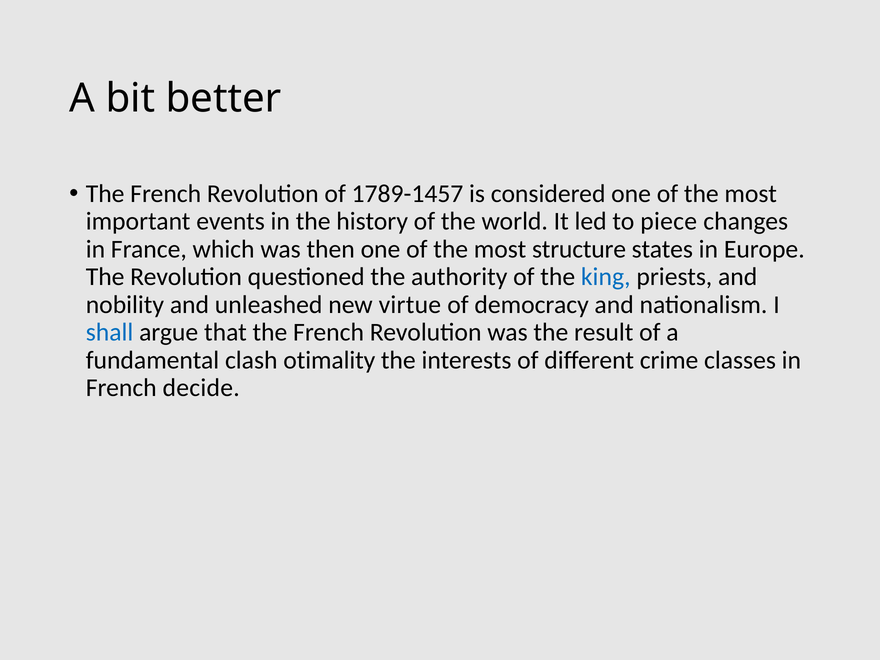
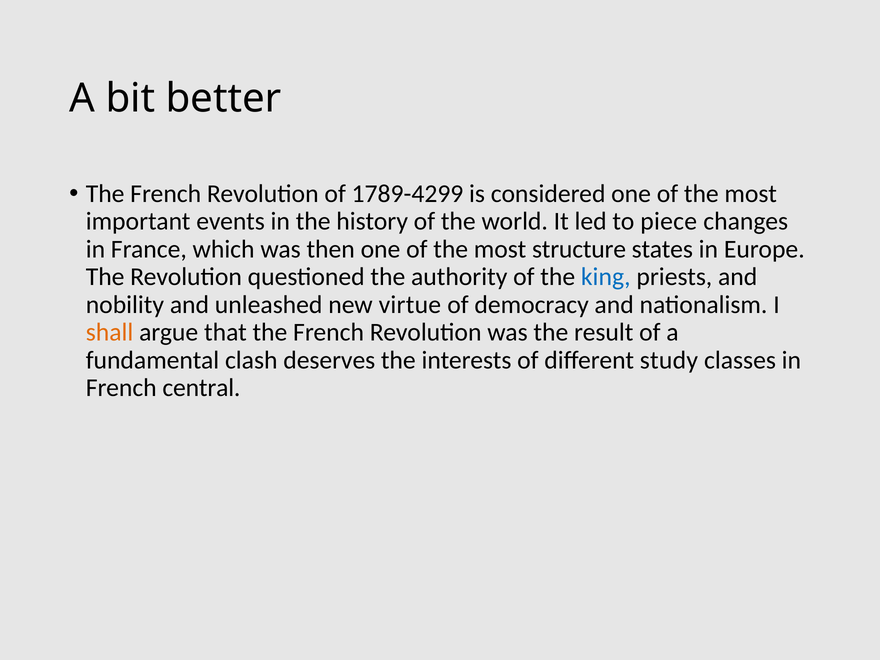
1789-1457: 1789-1457 -> 1789-4299 (407, 194)
shall colour: blue -> orange (110, 332)
otimality: otimality -> deserves (329, 360)
crime: crime -> study (669, 360)
decide: decide -> central (201, 388)
